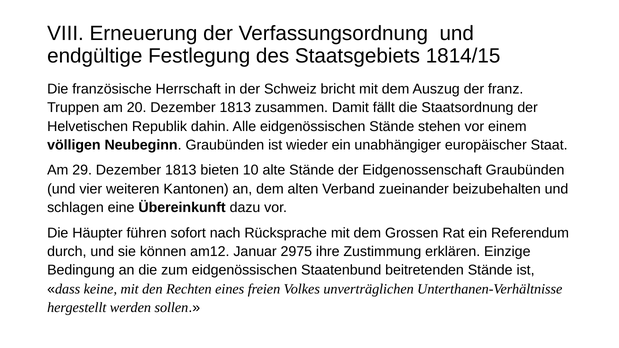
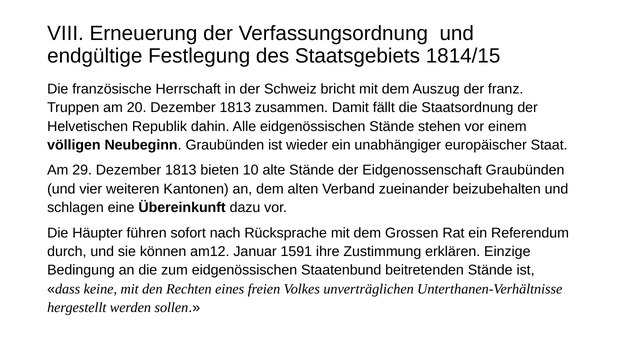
2975: 2975 -> 1591 (296, 252)
